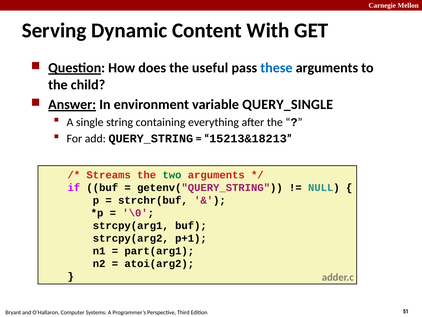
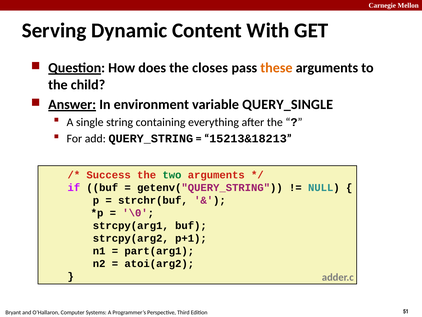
useful: useful -> closes (210, 68)
these colour: blue -> orange (276, 68)
Streams: Streams -> Success (109, 175)
